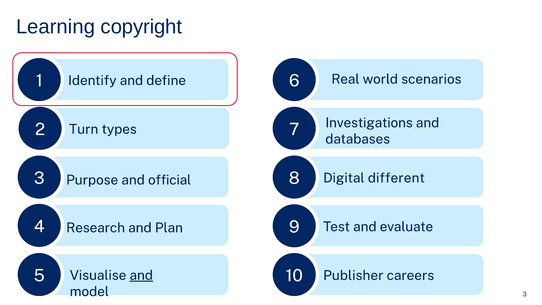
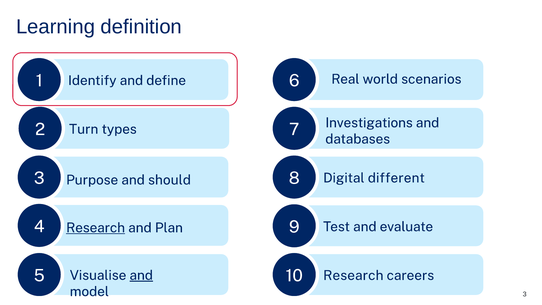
copyright: copyright -> definition (141, 27)
official: official -> should (169, 180)
Research underline: none -> present (96, 228)
Publisher: Publisher -> Research (353, 275)
